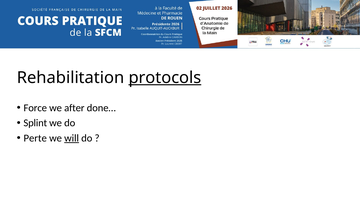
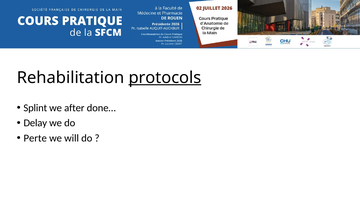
Force: Force -> Splint (35, 108)
Splint: Splint -> Delay (35, 123)
will underline: present -> none (72, 138)
